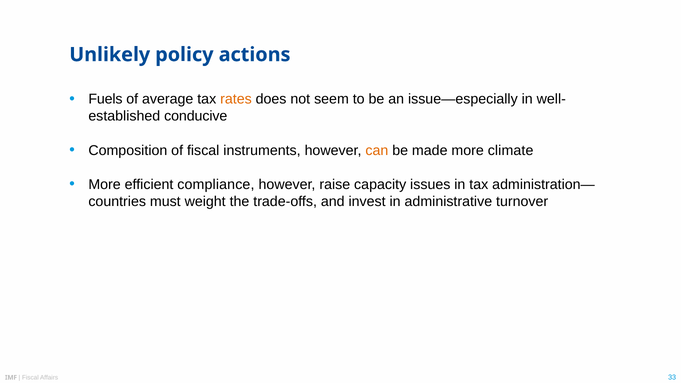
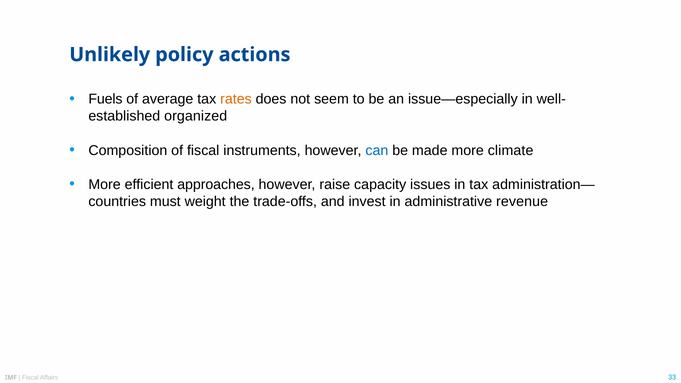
conducive: conducive -> organized (196, 116)
can colour: orange -> blue (377, 150)
compliance: compliance -> approaches (216, 184)
turnover: turnover -> revenue (522, 201)
